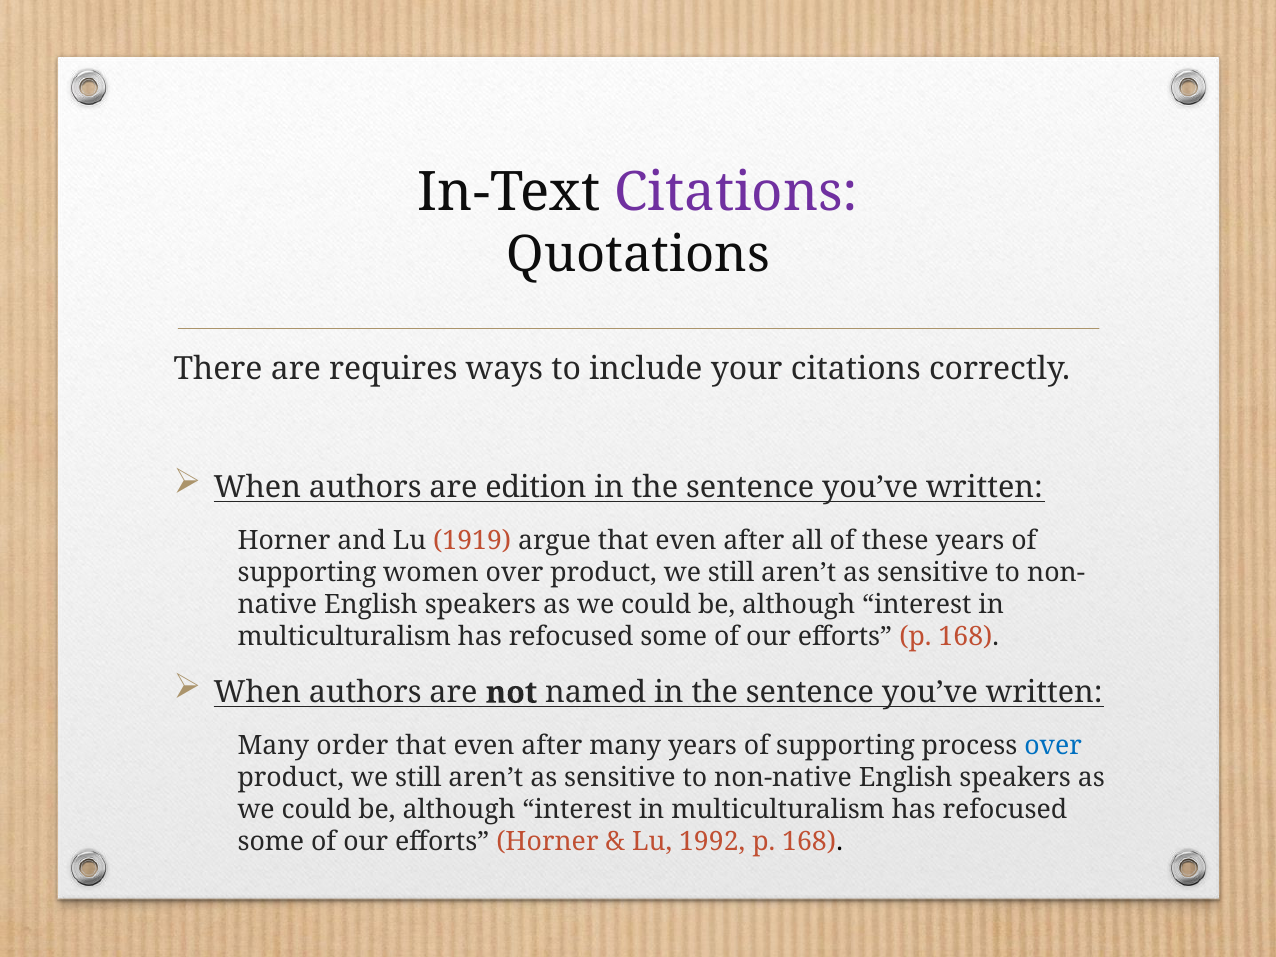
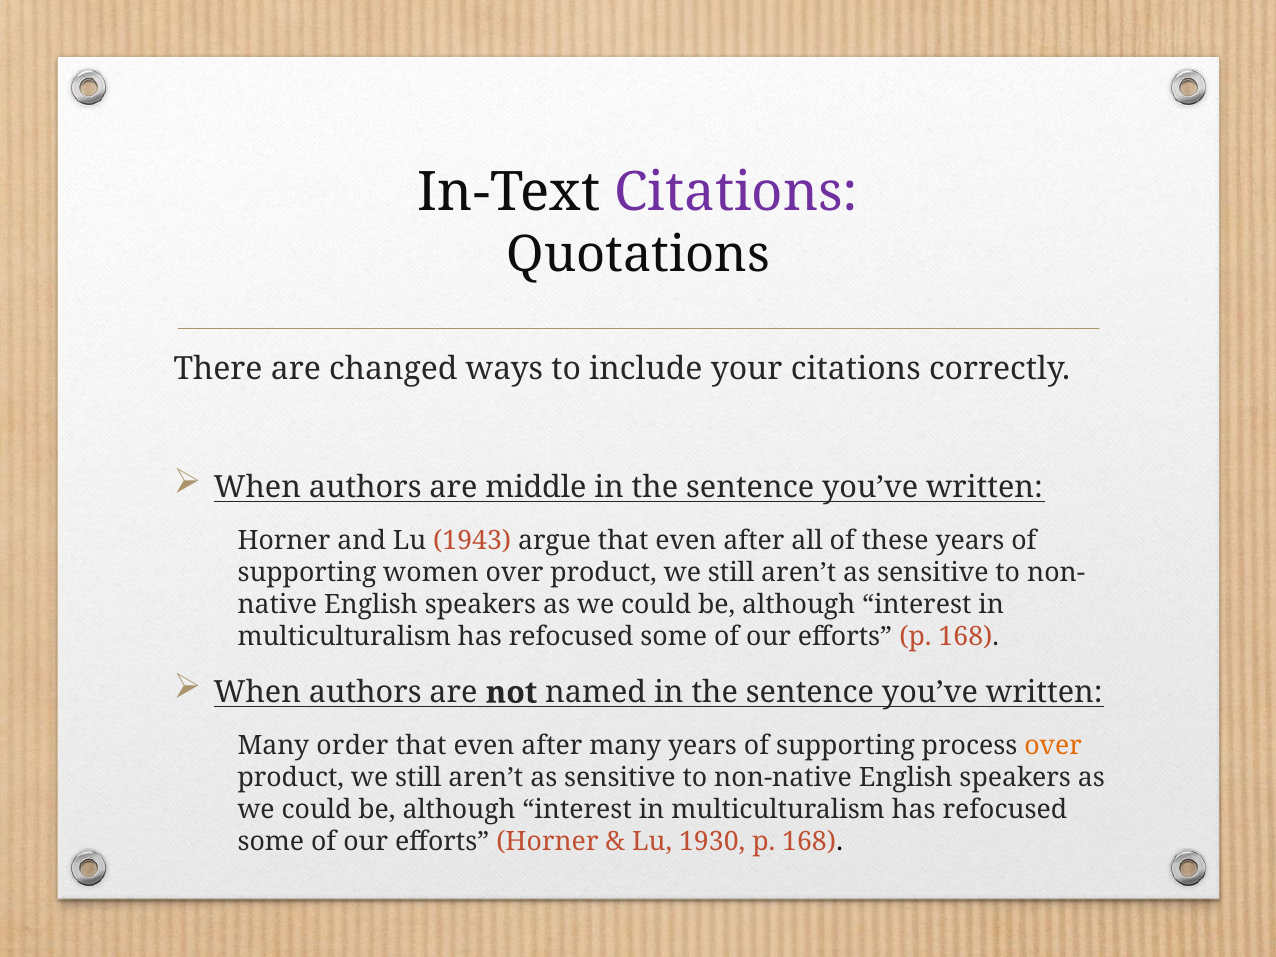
requires: requires -> changed (393, 369)
edition: edition -> middle (536, 488)
1919: 1919 -> 1943 (472, 541)
over colour: blue -> orange (1053, 746)
1992: 1992 -> 1930 (712, 842)
